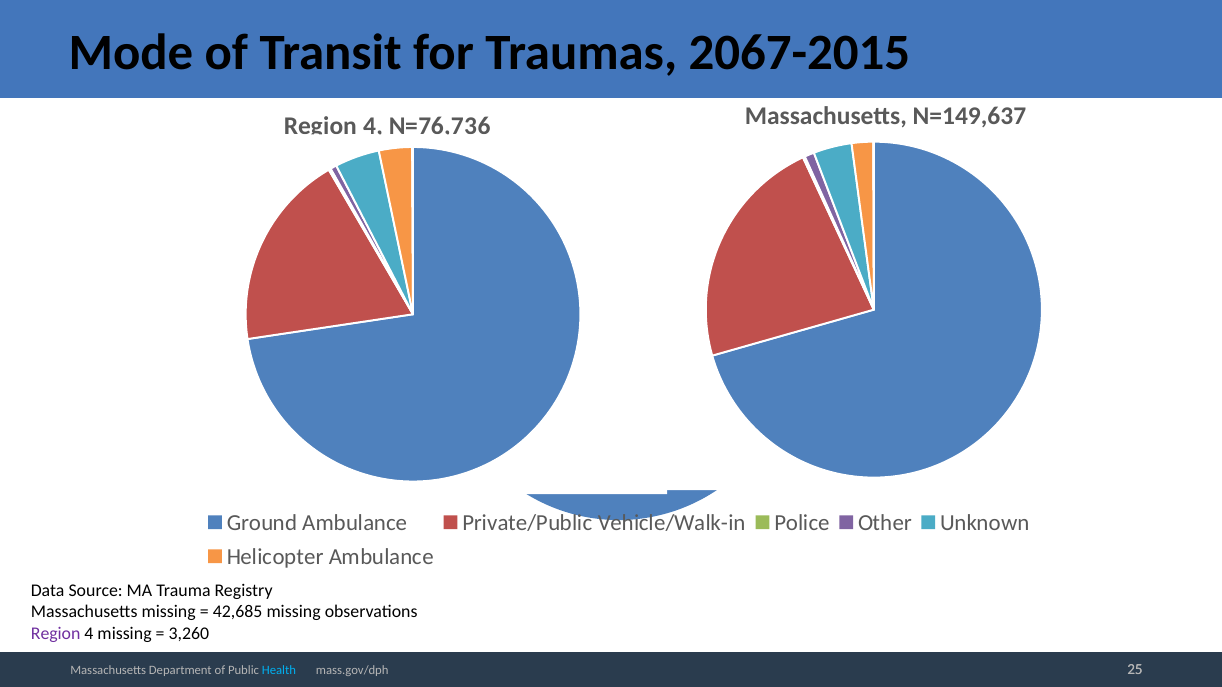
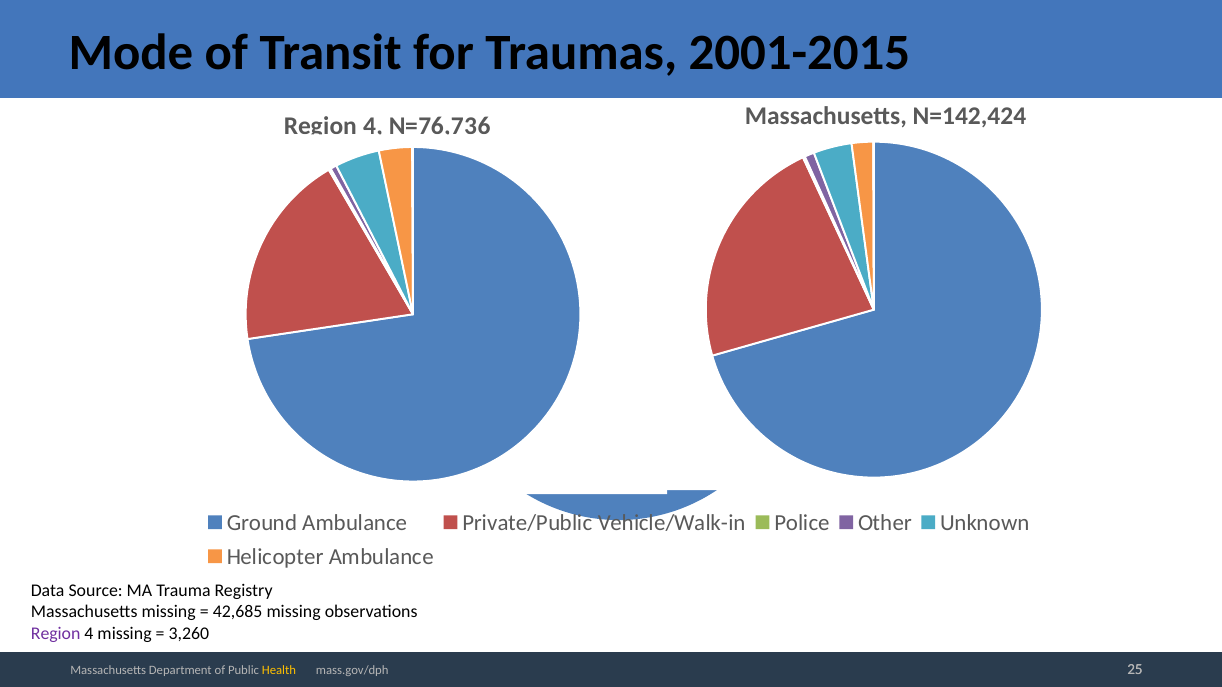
2067-2015: 2067-2015 -> 2001-2015 (799, 53)
N=149,637: N=149,637 -> N=142,424 (969, 116)
Health colour: light blue -> yellow (279, 670)
